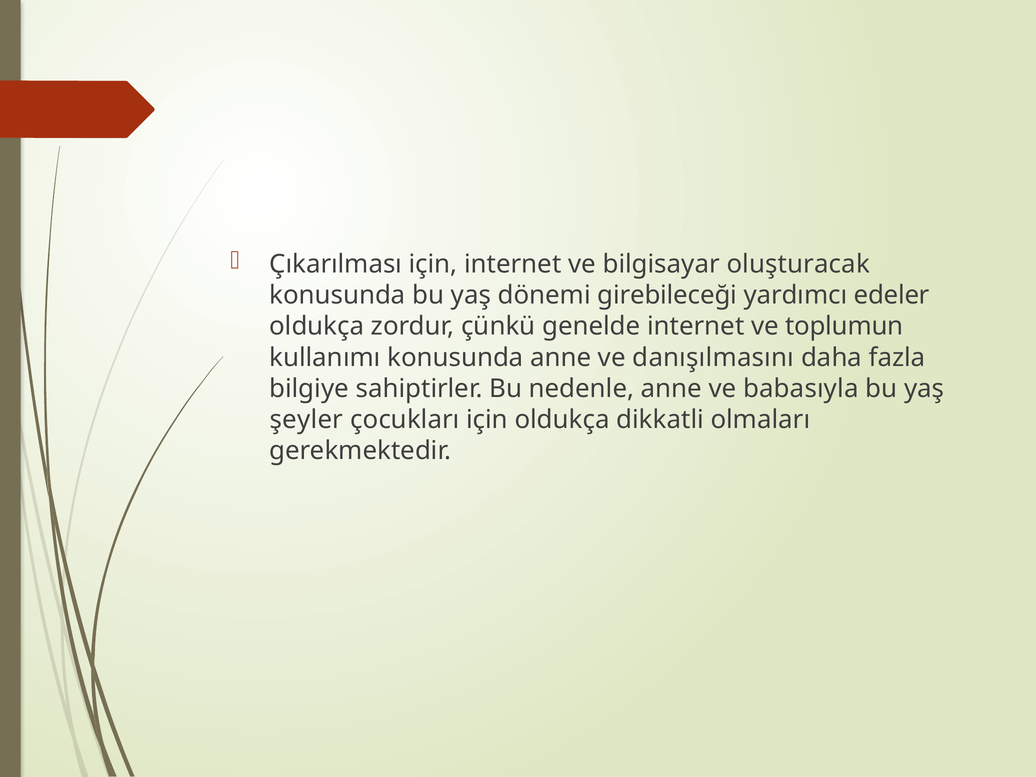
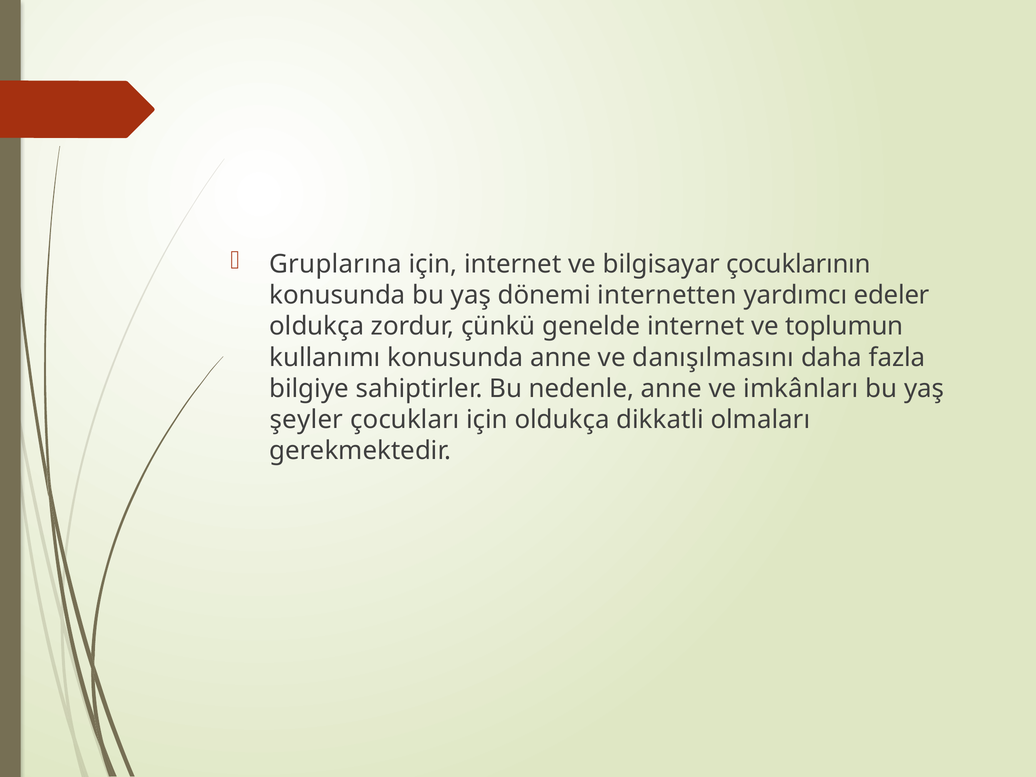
Çıkarılması: Çıkarılması -> Gruplarına (336, 264)
oluşturacak: oluşturacak -> çocuklarının (798, 264)
girebileceği: girebileceği -> internetten (667, 295)
babasıyla: babasıyla -> imkânları (801, 389)
